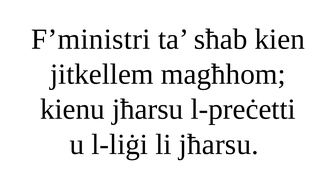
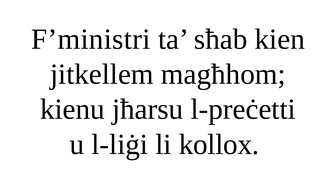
li jħarsu: jħarsu -> kollox (219, 144)
